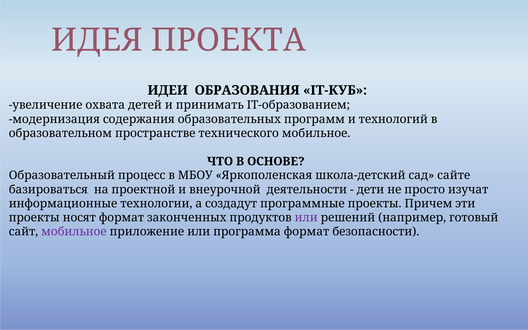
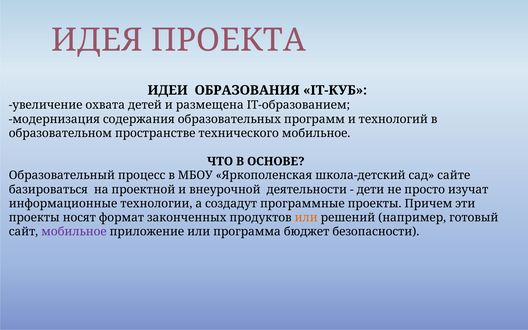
принимать: принимать -> размещена (210, 105)
или colour: purple -> orange (306, 218)
программа формат: формат -> бюджет (307, 232)
